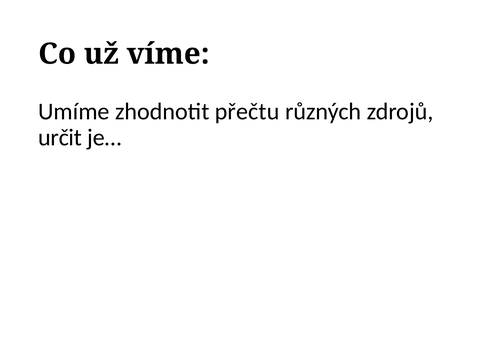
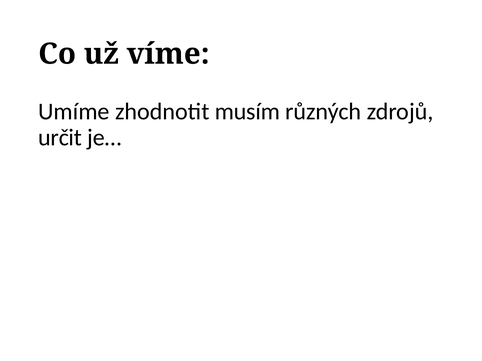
přečtu: přečtu -> musím (247, 112)
